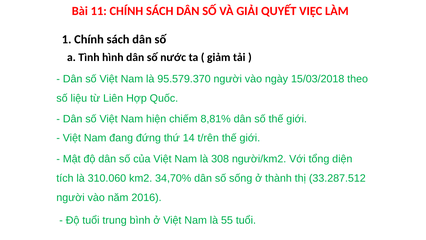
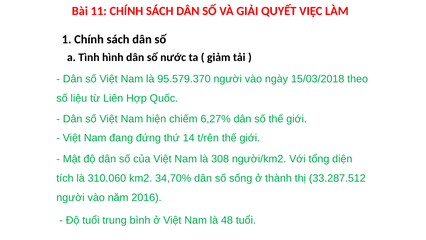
8,81%: 8,81% -> 6,27% (216, 119)
55: 55 -> 48 (227, 220)
